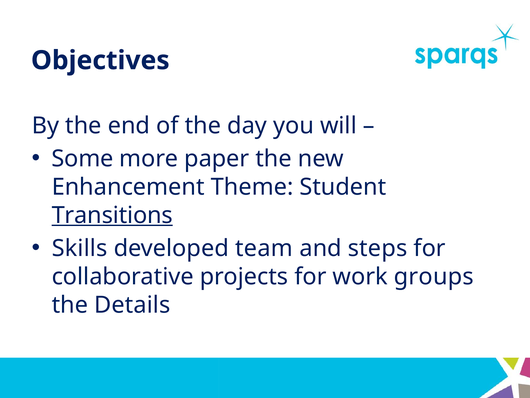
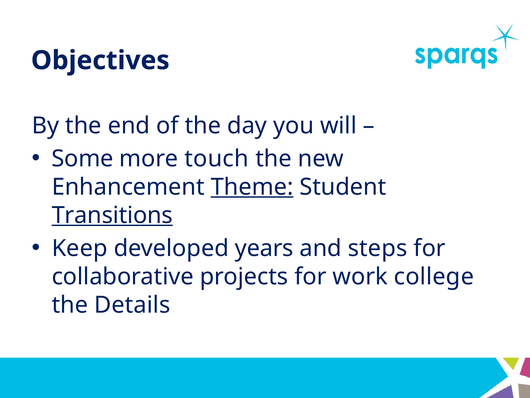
paper: paper -> touch (217, 158)
Theme underline: none -> present (252, 187)
Skills: Skills -> Keep (80, 248)
team: team -> years (264, 248)
groups: groups -> college (434, 276)
